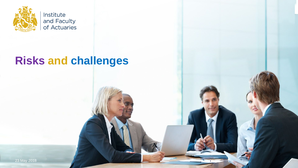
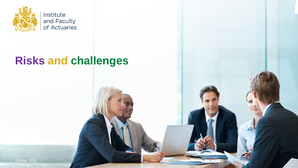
challenges colour: blue -> green (100, 61)
